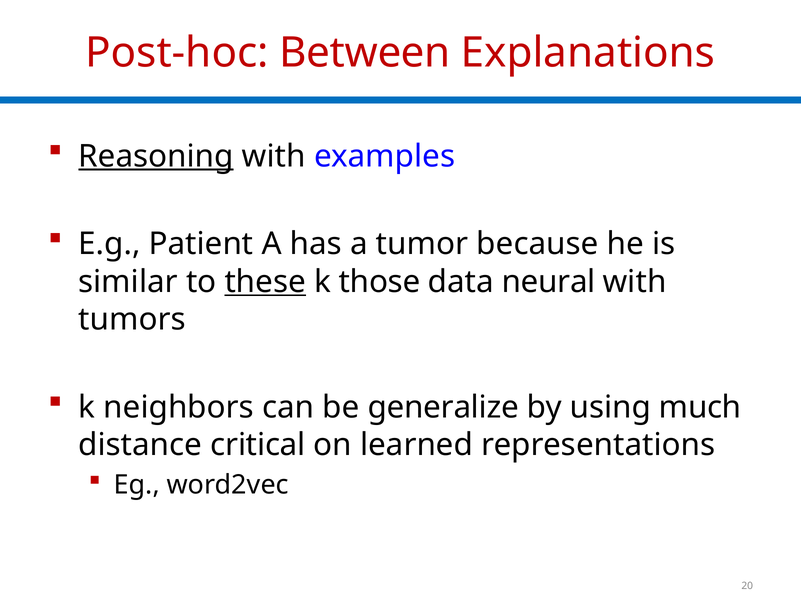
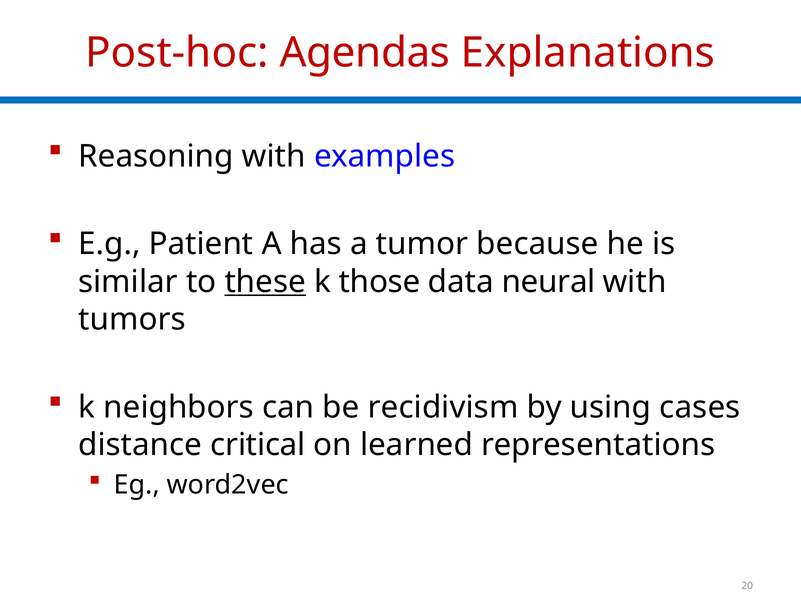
Between: Between -> Agendas (365, 53)
Reasoning underline: present -> none (156, 156)
generalize: generalize -> recidivism (443, 408)
much: much -> cases (700, 408)
